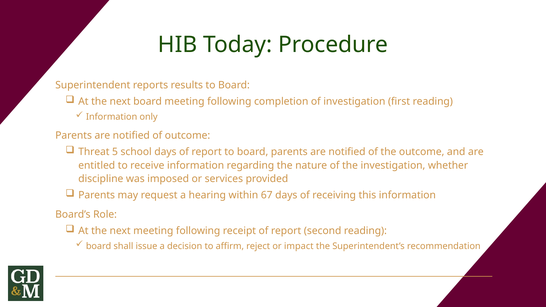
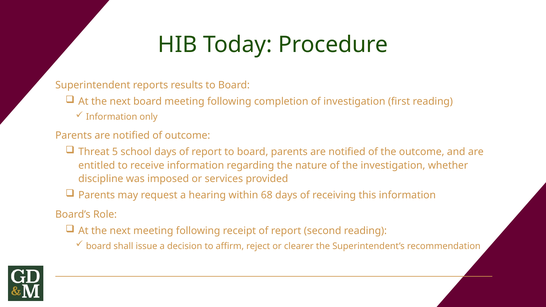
67: 67 -> 68 (267, 195)
impact: impact -> clearer (299, 246)
